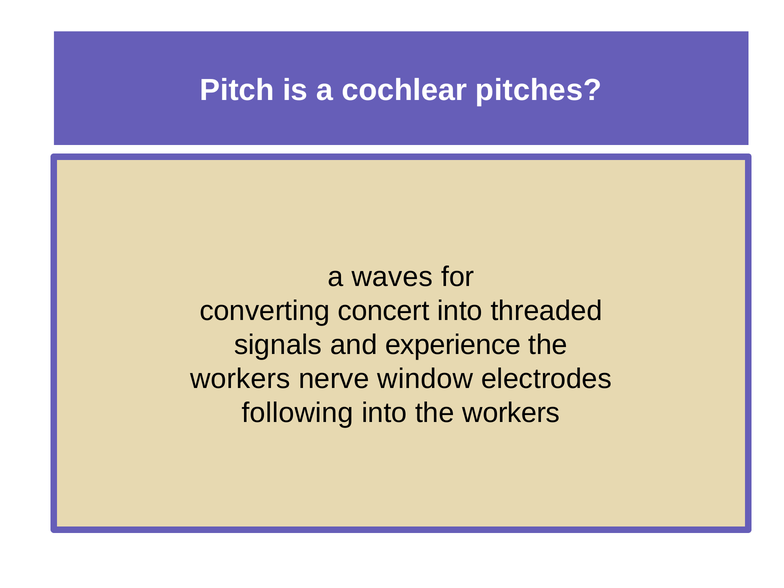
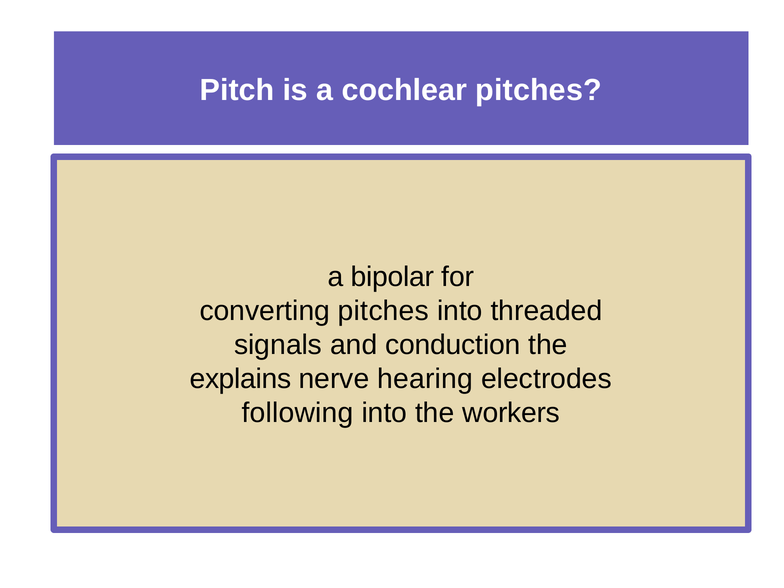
waves: waves -> bipolar (393, 277)
converting concert: concert -> pitches (383, 311)
experience: experience -> conduction (453, 345)
workers: workers -> explains (241, 379)
window: window -> hearing (425, 379)
